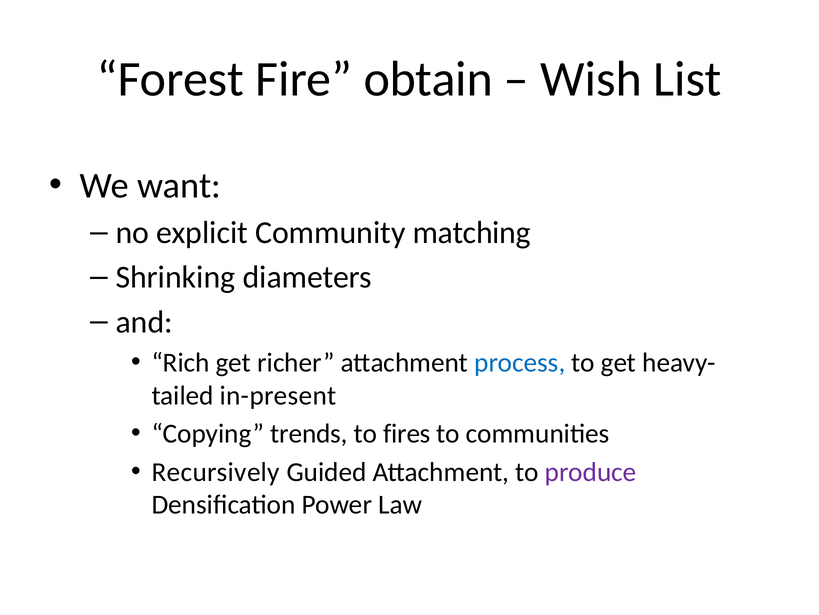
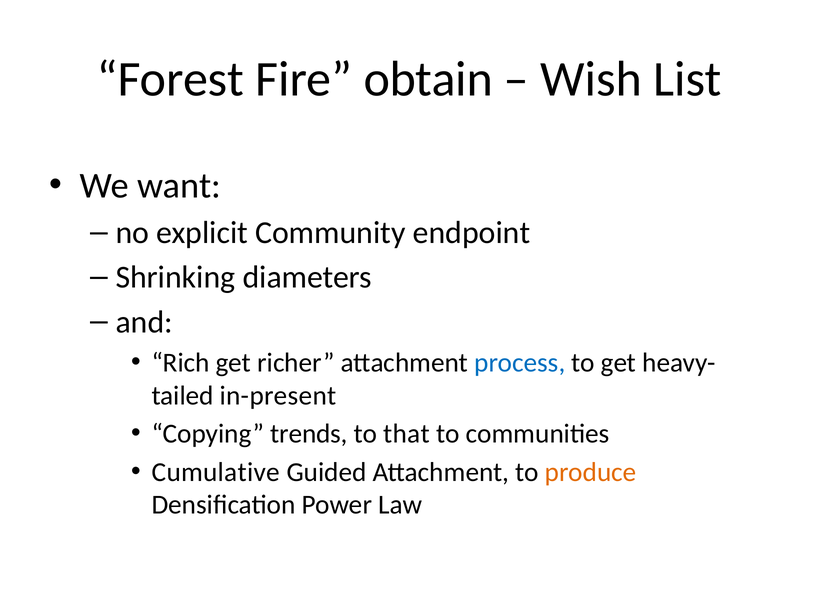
matching: matching -> endpoint (472, 232)
fires: fires -> that (407, 433)
Recursively: Recursively -> Cumulative (216, 472)
produce colour: purple -> orange (591, 472)
